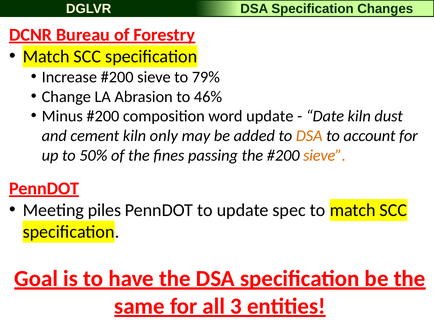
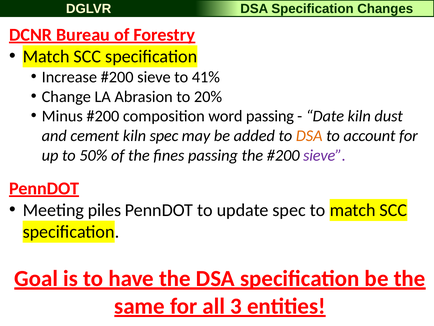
79%: 79% -> 41% (206, 77)
46%: 46% -> 20% (208, 96)
word update: update -> passing (270, 116)
kiln only: only -> spec (164, 136)
sieve colour: orange -> purple (324, 155)
